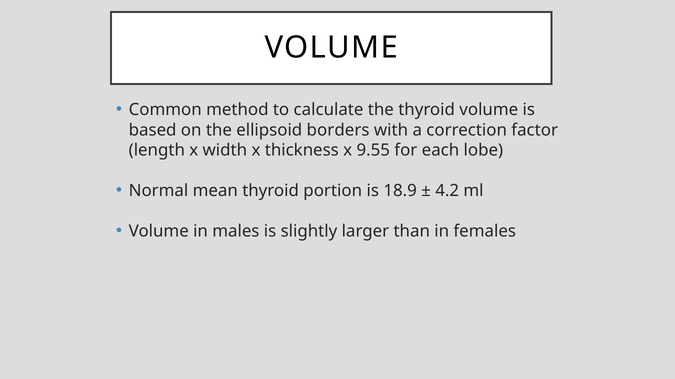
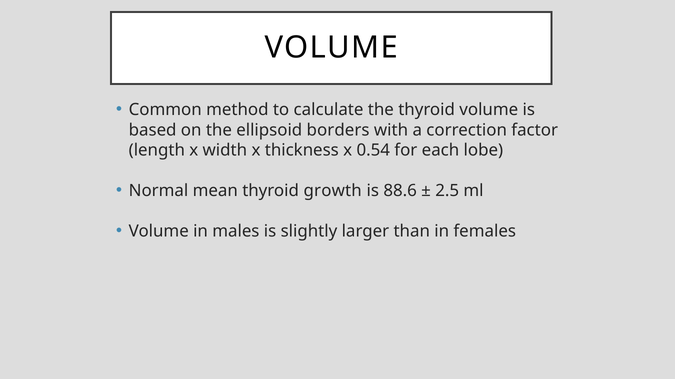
9.55: 9.55 -> 0.54 (373, 150)
portion: portion -> growth (333, 191)
18.9: 18.9 -> 88.6 (400, 191)
4.2: 4.2 -> 2.5 (447, 191)
